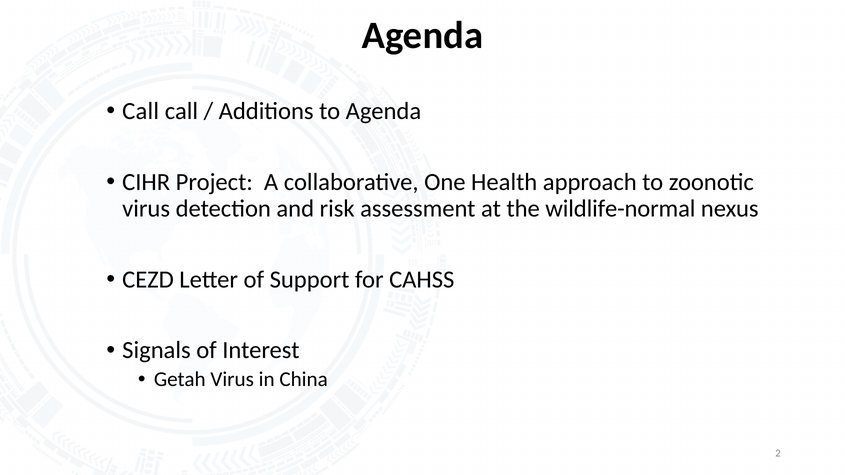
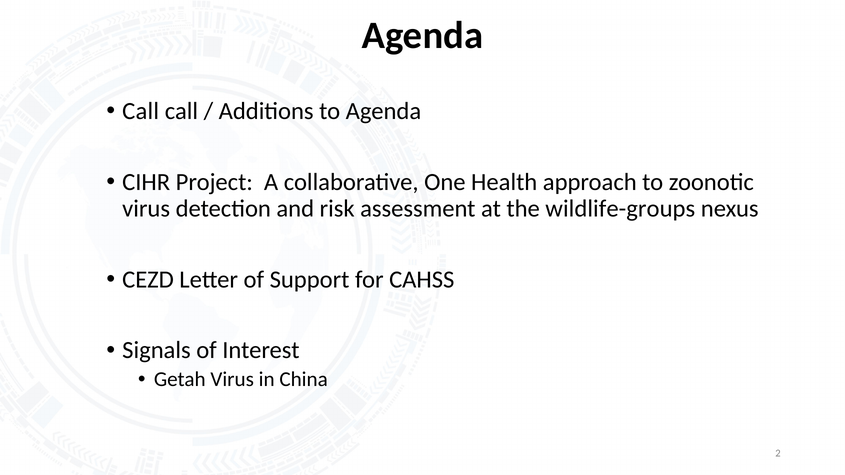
wildlife-normal: wildlife-normal -> wildlife-groups (620, 209)
